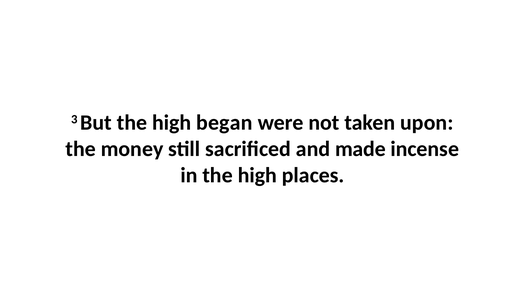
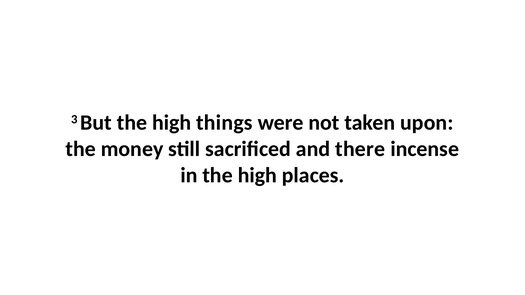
began: began -> things (224, 123)
made: made -> there (360, 149)
